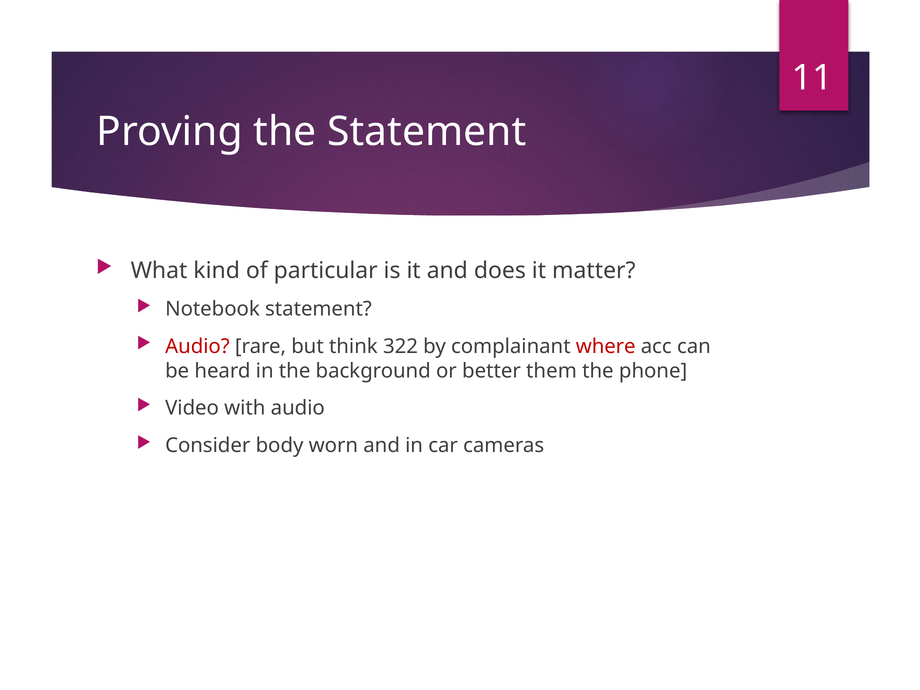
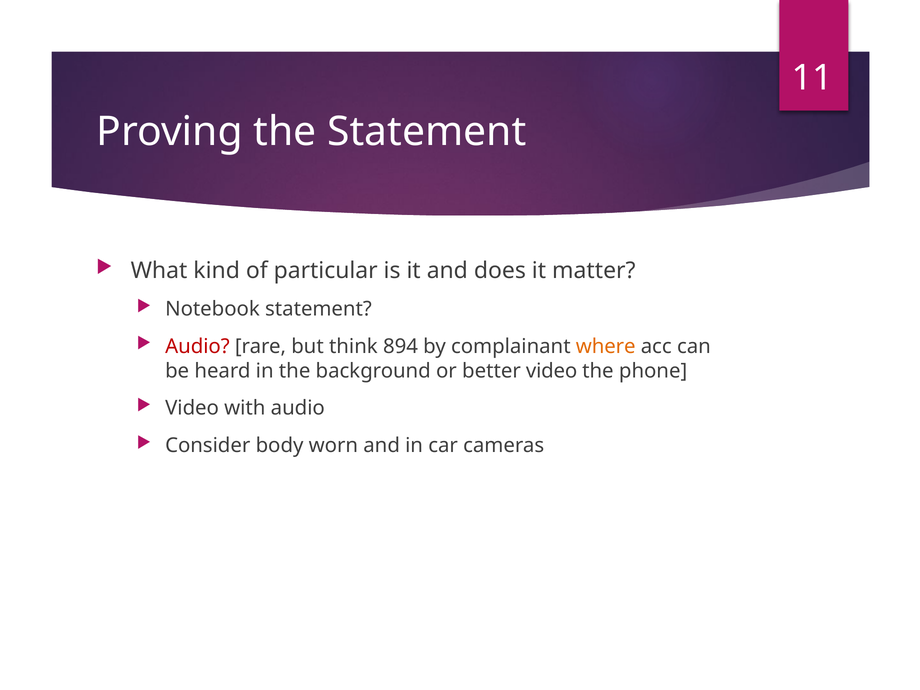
322: 322 -> 894 (401, 346)
where colour: red -> orange (606, 346)
better them: them -> video (552, 371)
